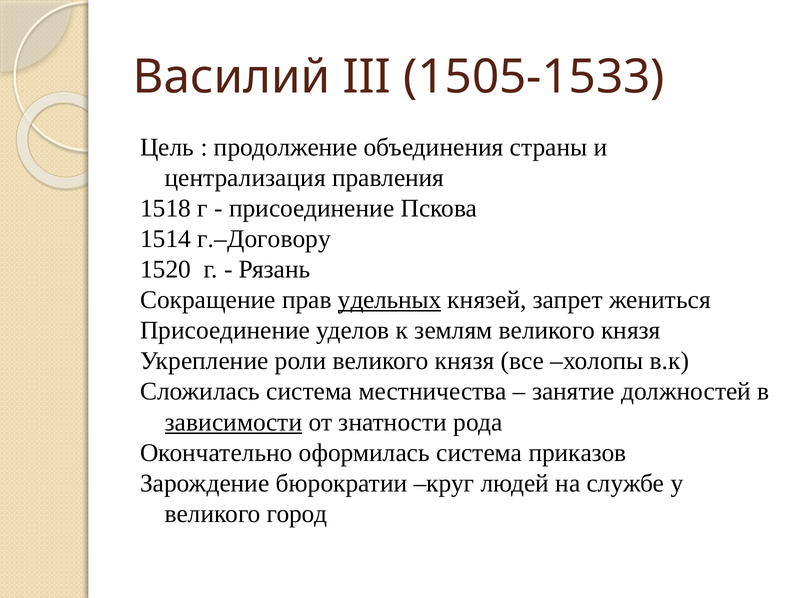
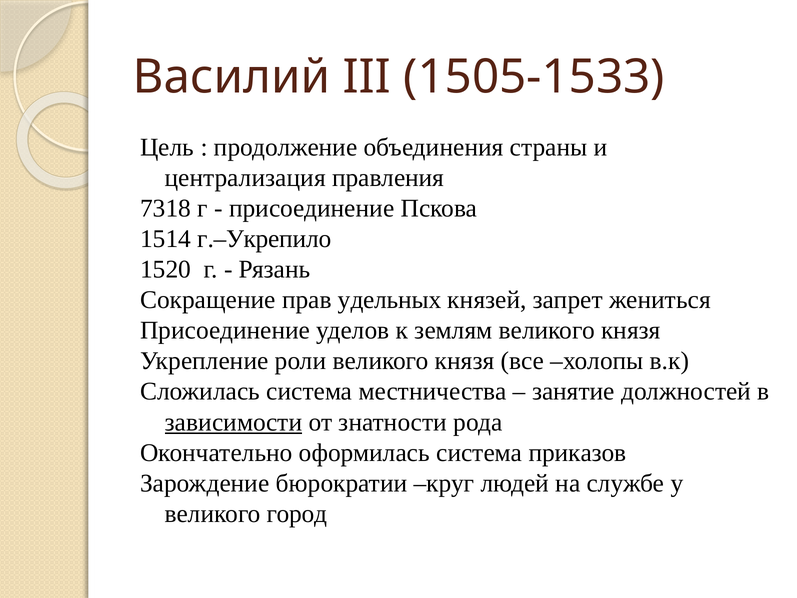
1518: 1518 -> 7318 (166, 208)
г.–Договору: г.–Договору -> г.–Укрепило (264, 239)
удельных underline: present -> none (390, 300)
